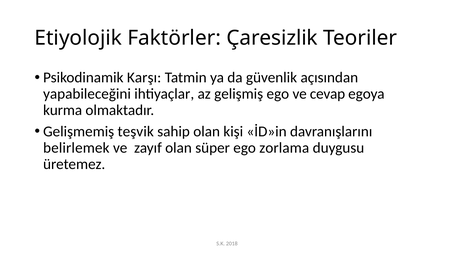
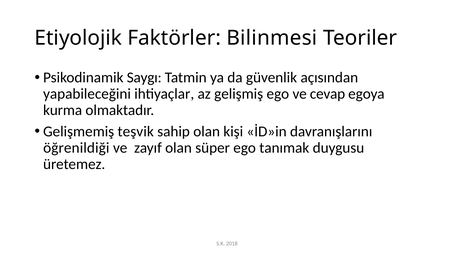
Çaresizlik: Çaresizlik -> Bilinmesi (272, 38)
Karşı: Karşı -> Saygı (144, 78)
belirlemek: belirlemek -> öğrenildiği (76, 148)
zorlama: zorlama -> tanımak (284, 148)
